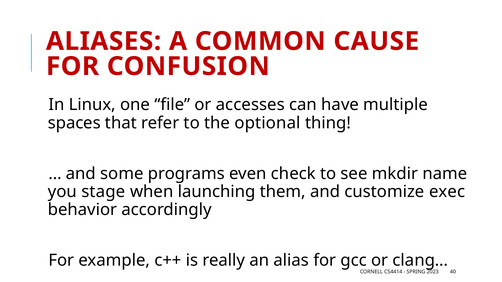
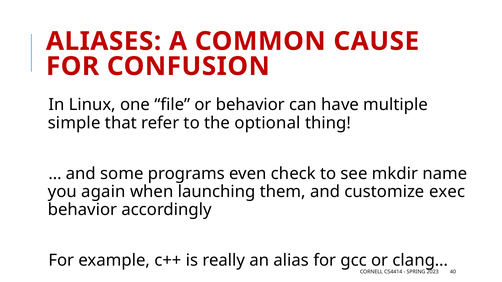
or accesses: accesses -> behavior (250, 105)
spaces: spaces -> simple (74, 123)
stage: stage -> again (103, 192)
